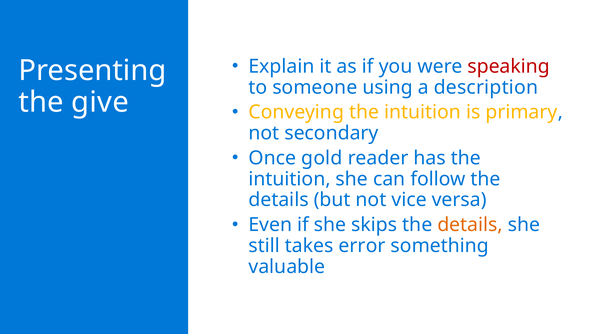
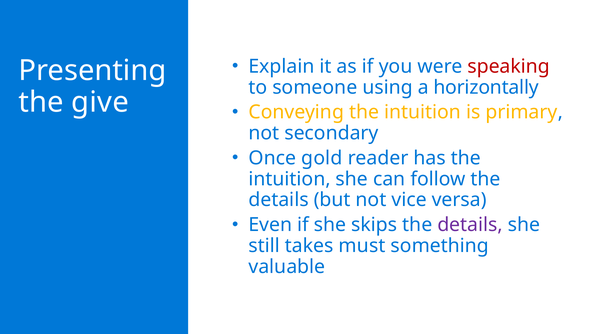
description: description -> horizontally (486, 87)
details colour: orange -> purple (470, 225)
error: error -> must (362, 246)
